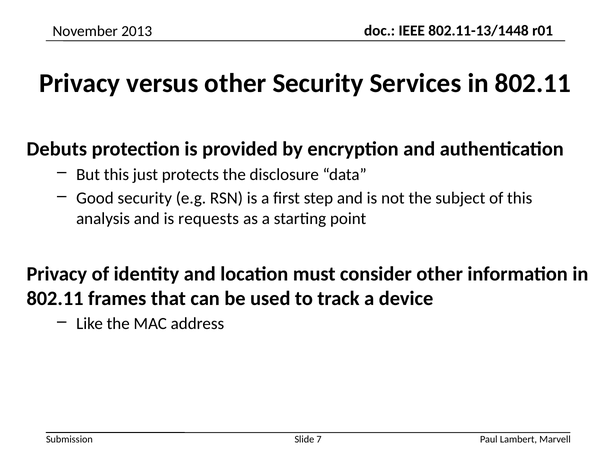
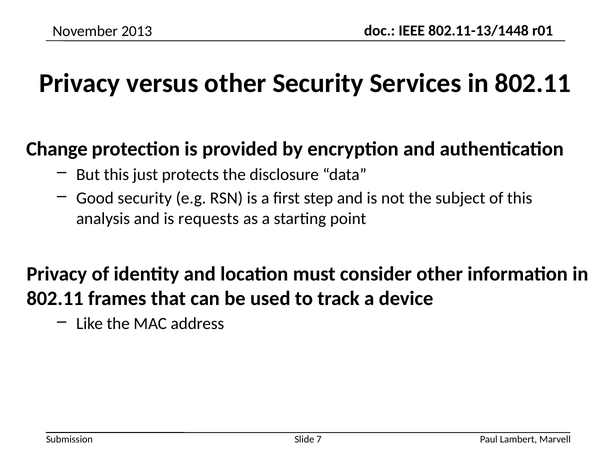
Debuts: Debuts -> Change (57, 149)
